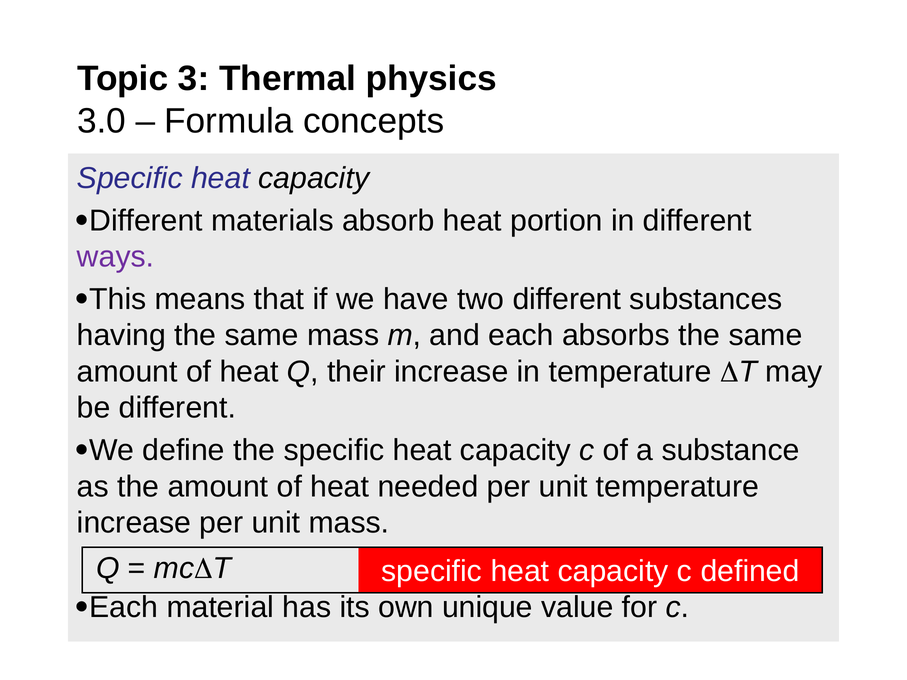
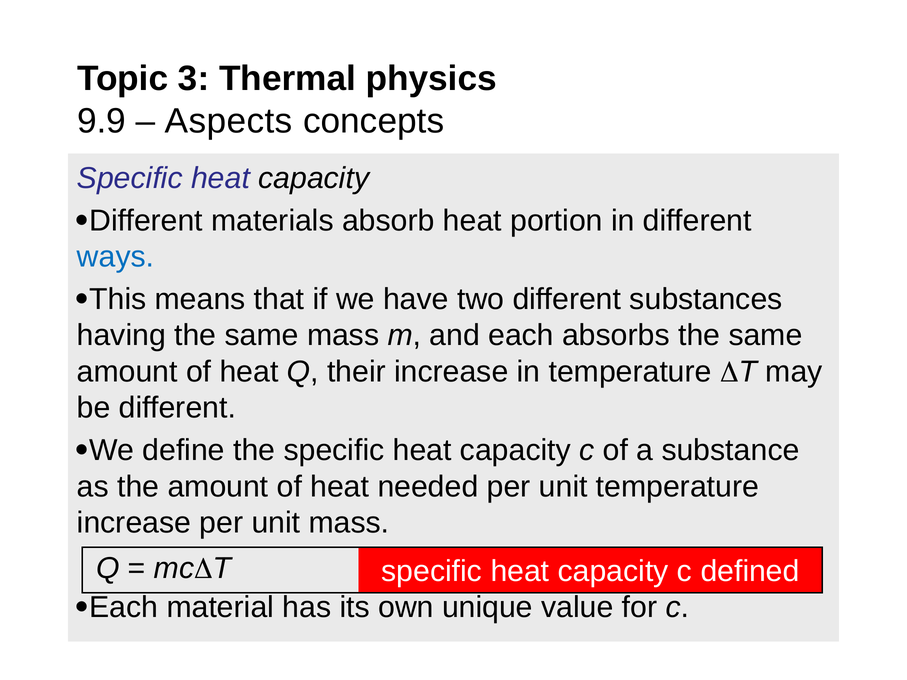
3.0: 3.0 -> 9.9 (102, 121)
Formula: Formula -> Aspects (229, 121)
ways colour: purple -> blue (116, 257)
